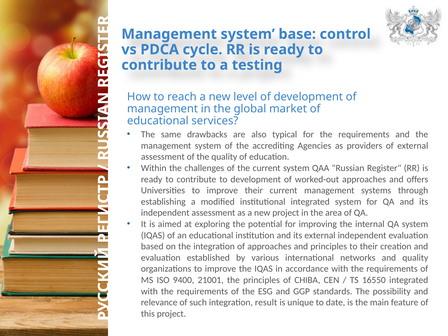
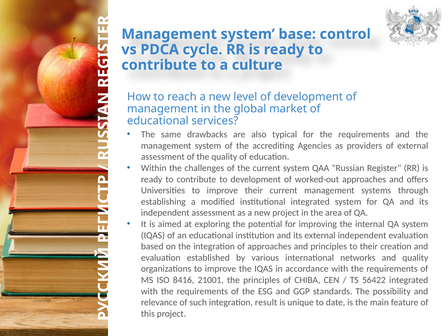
testing: testing -> culture (257, 65)
9400: 9400 -> 8416 (184, 280)
16550: 16550 -> 56422 (374, 280)
